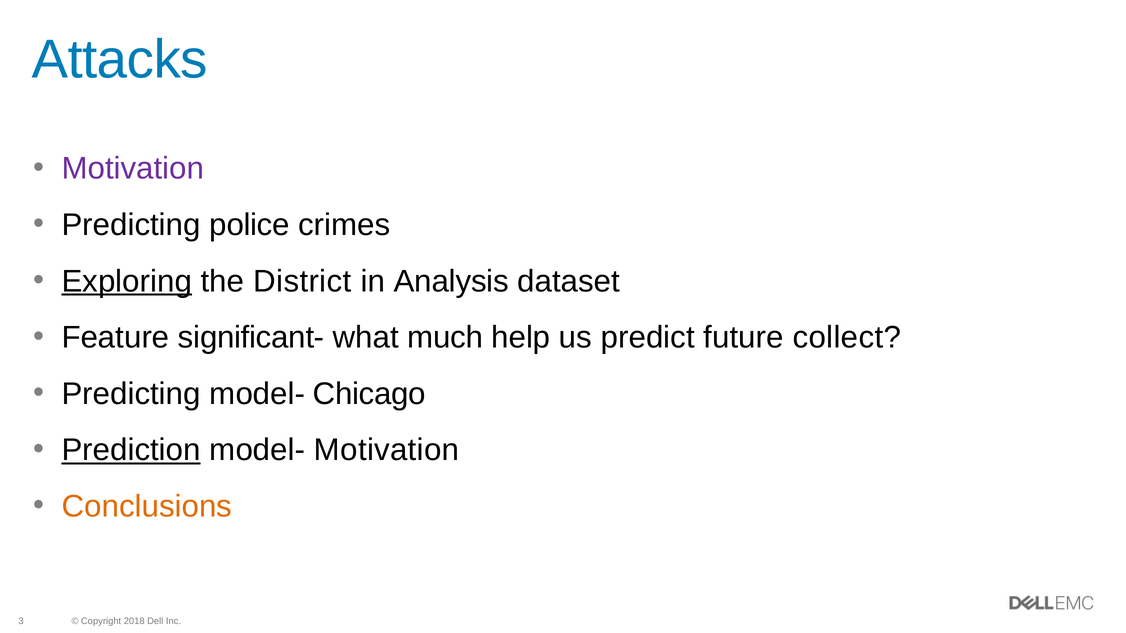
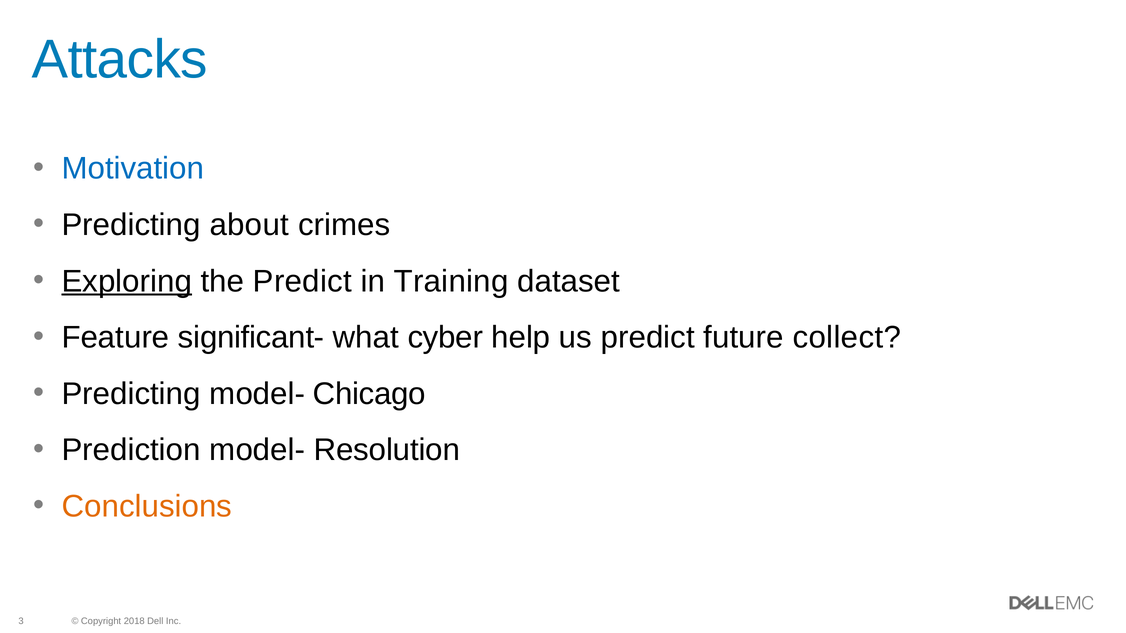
Motivation colour: purple -> blue (133, 169)
police: police -> about (249, 225)
the District: District -> Predict (302, 281)
Analysis: Analysis -> Training (451, 281)
much: much -> cyber (445, 338)
Prediction underline: present -> none (131, 450)
model- Motivation: Motivation -> Resolution (387, 450)
